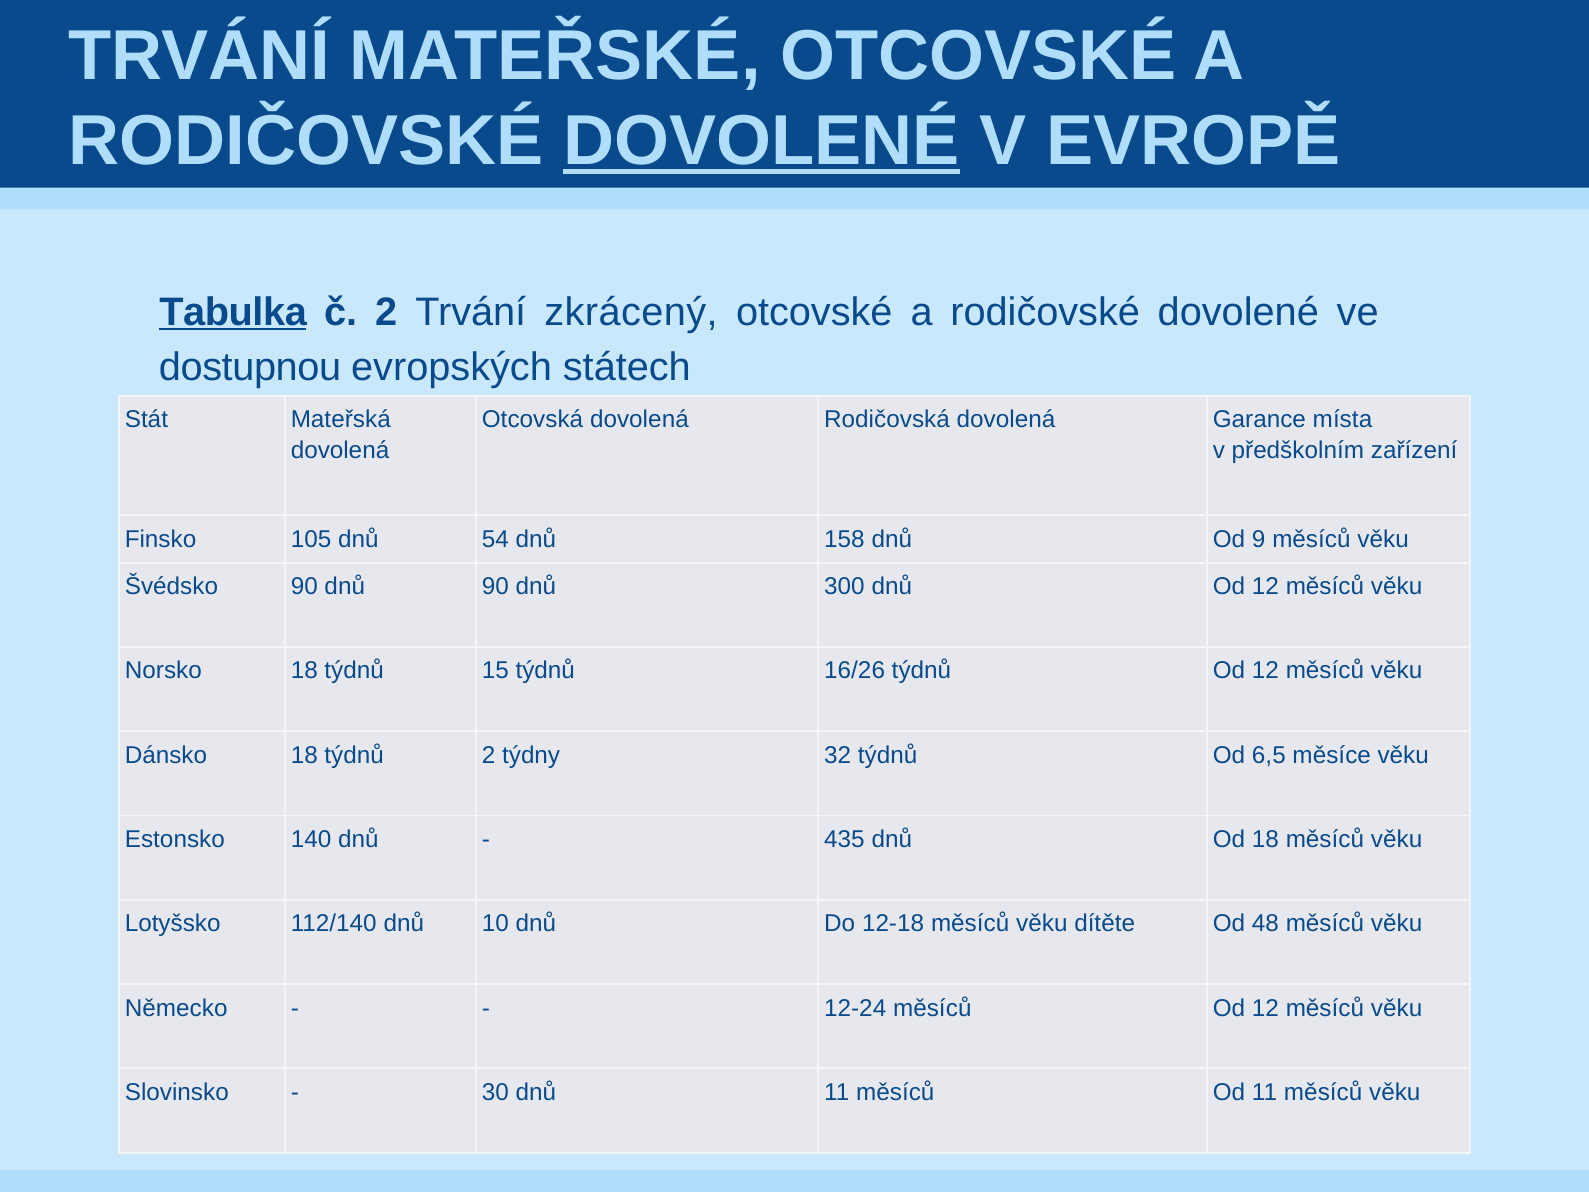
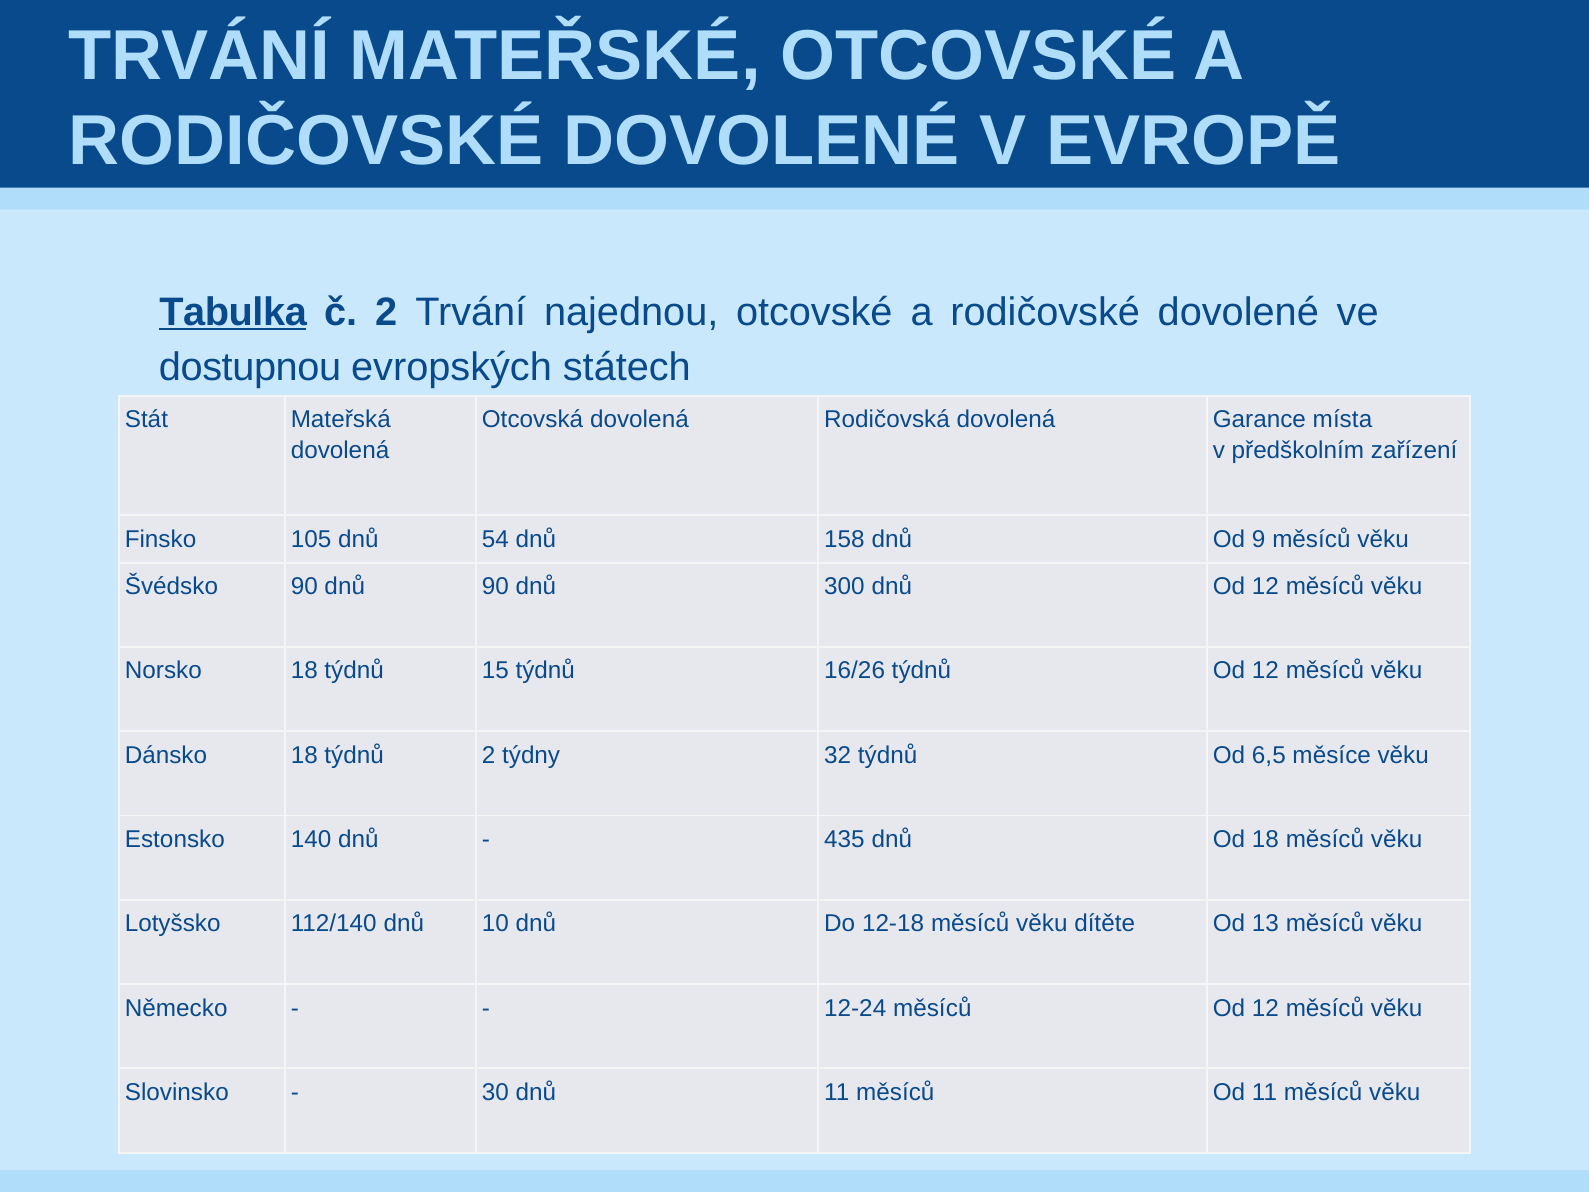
DOVOLENÉ underline: present -> none (761, 141)
zkrácený: zkrácený -> najednou (631, 312)
48: 48 -> 13 (1265, 924)
